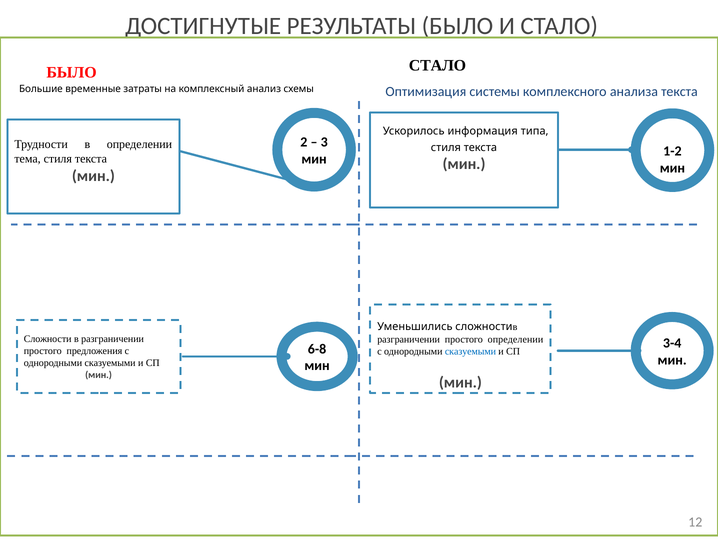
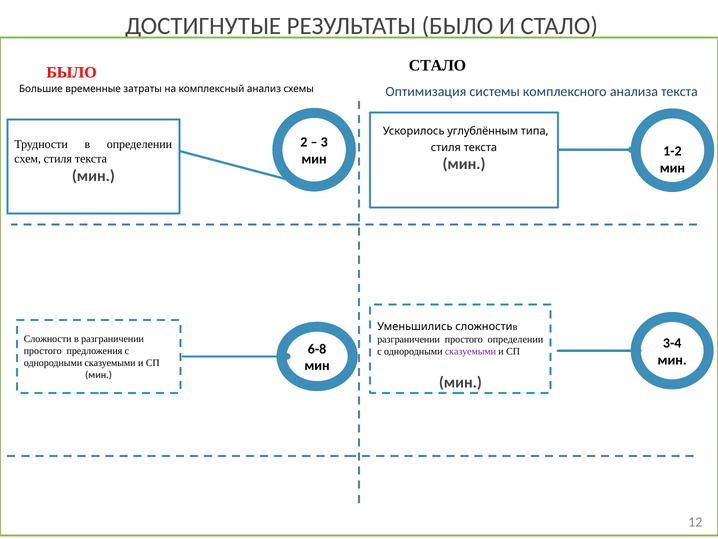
информация: информация -> углублённым (483, 131)
тема: тема -> схем (28, 159)
сказуемыми colour: blue -> purple (470, 351)
